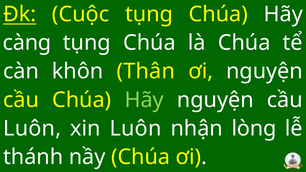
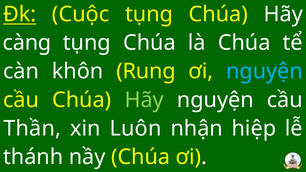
Thân: Thân -> Rung (146, 71)
nguyện colour: white -> light blue (264, 71)
Luôn: Luôn -> Thần (32, 129)
lòng: lòng -> hiệp (254, 129)
